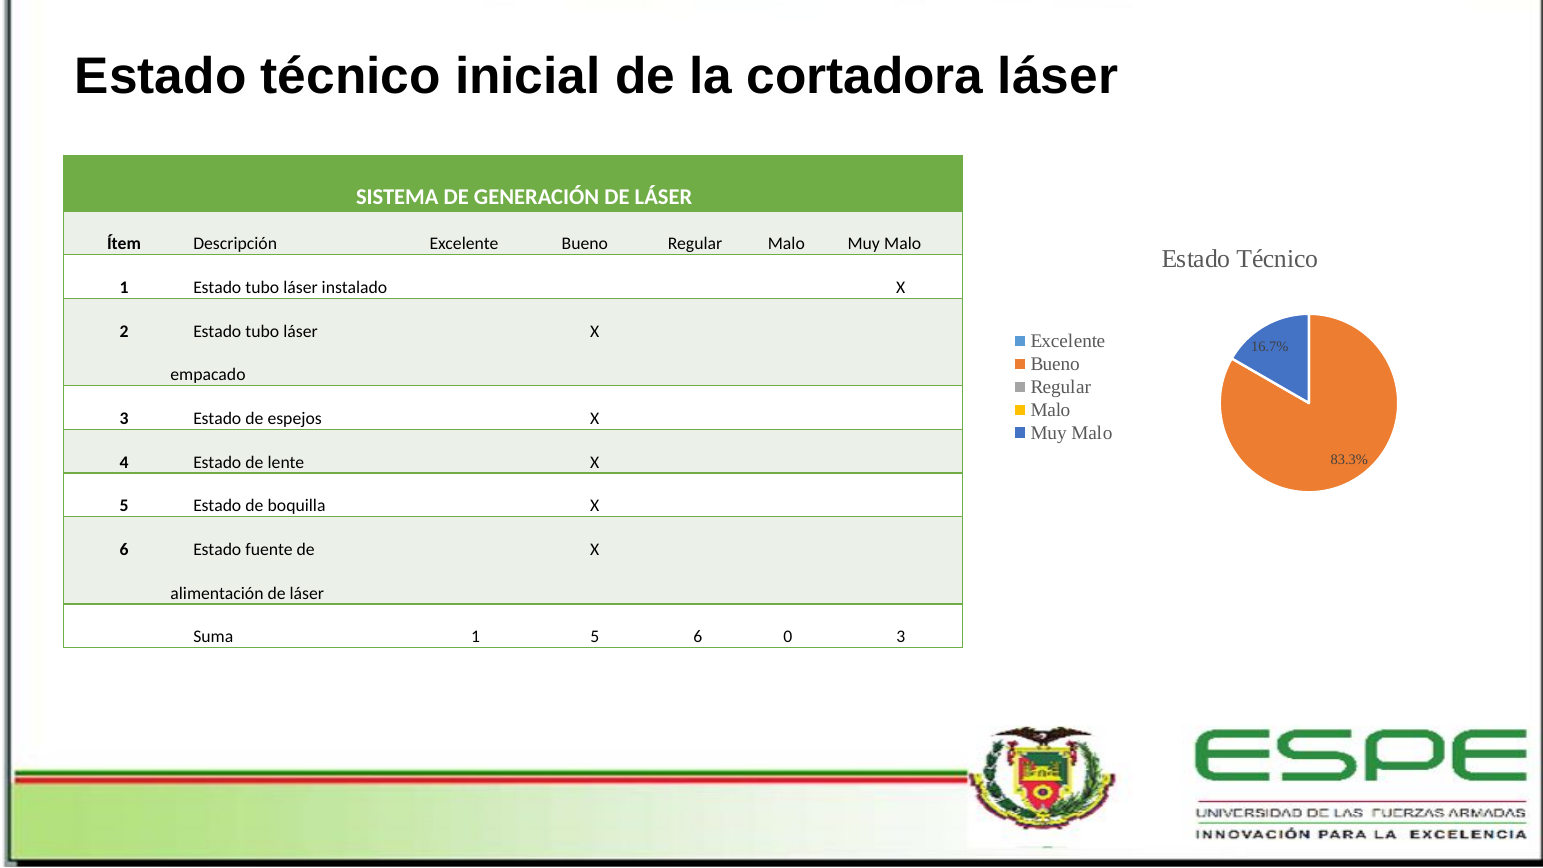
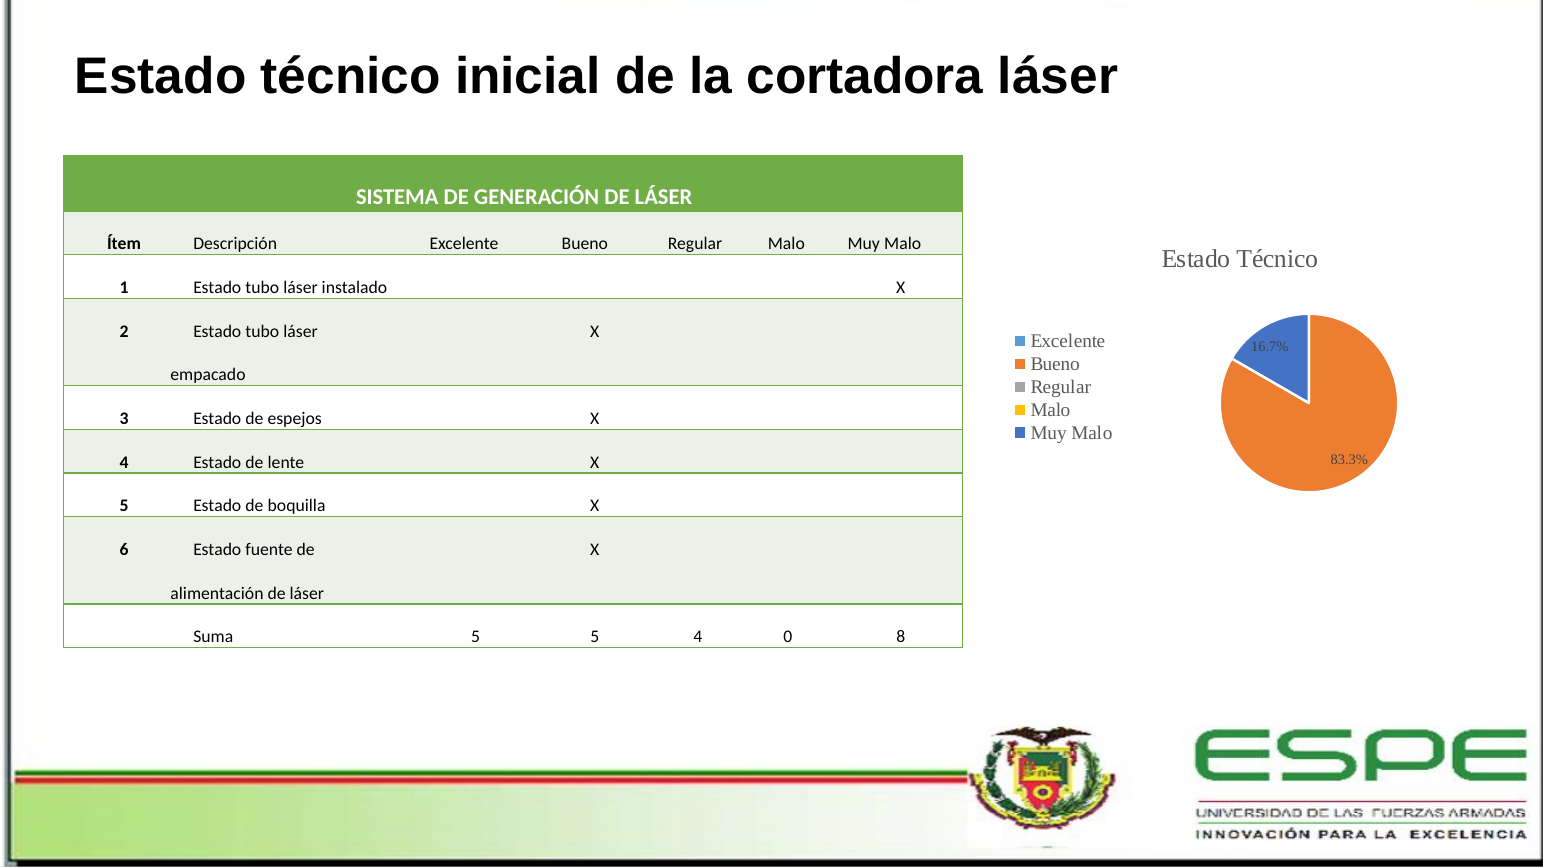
Suma 1: 1 -> 5 (476, 637)
5 6: 6 -> 4 (698, 637)
0 3: 3 -> 8 (901, 637)
